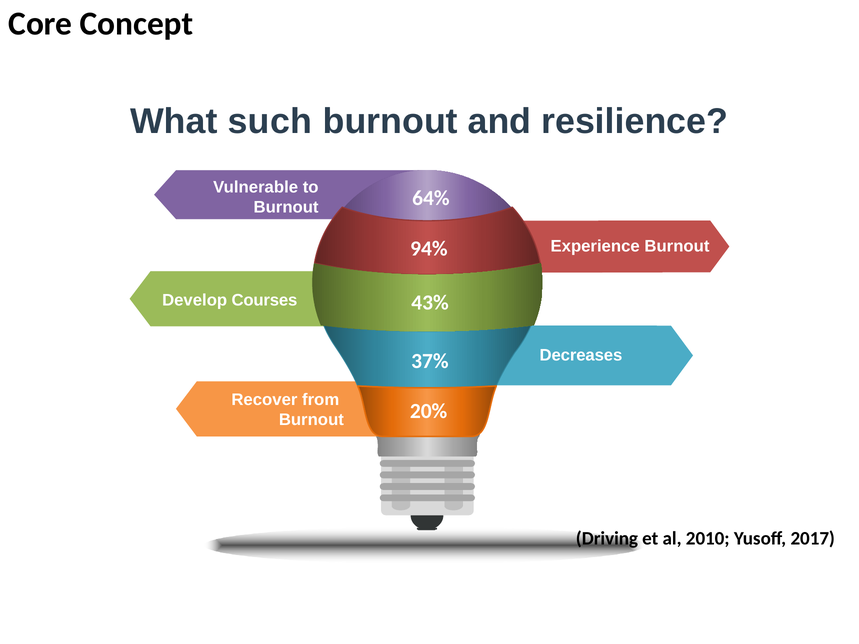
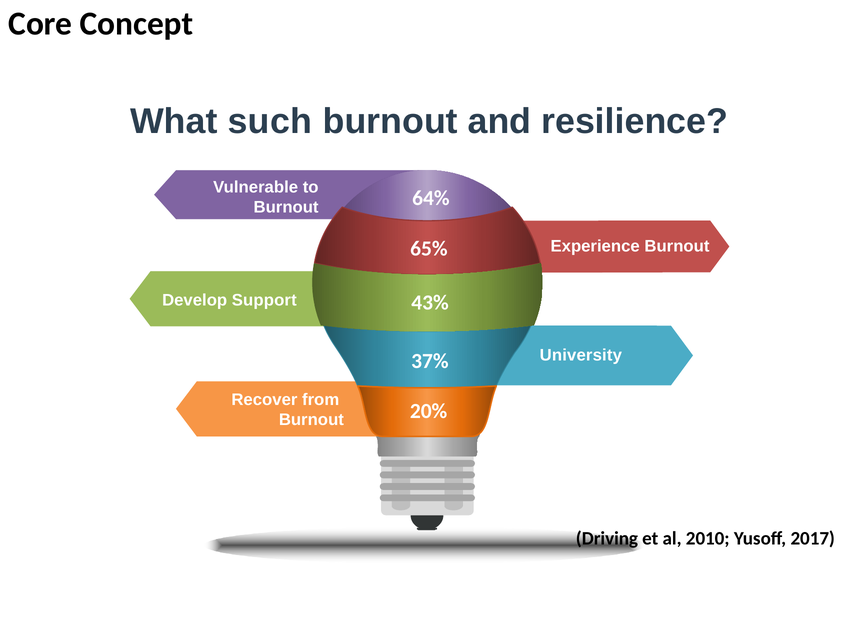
94%: 94% -> 65% (429, 249)
Courses: Courses -> Support (264, 301)
Decreases: Decreases -> University (581, 356)
